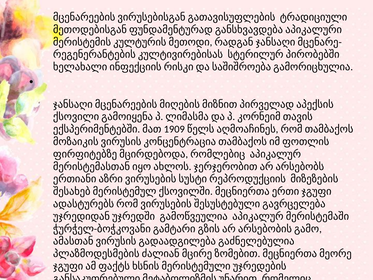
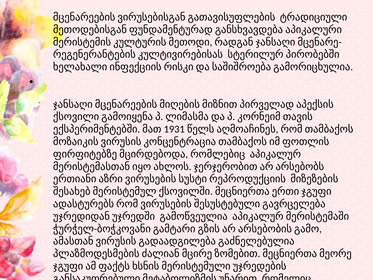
1909: 1909 -> 1931 (174, 129)
